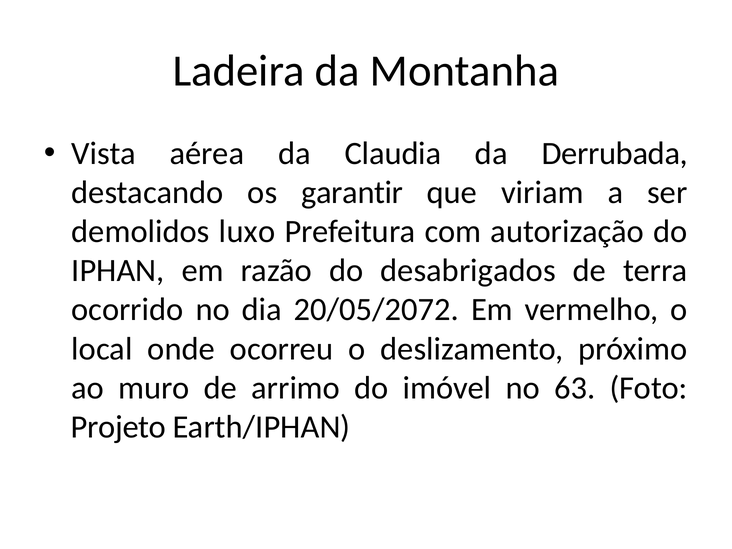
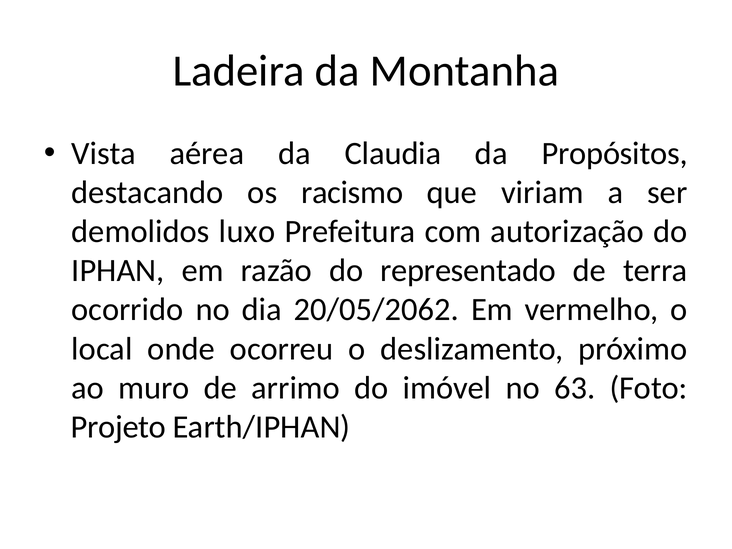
Derrubada: Derrubada -> Propósitos (615, 154)
garantir: garantir -> racismo (352, 193)
desabrigados: desabrigados -> representado (468, 271)
20/05/2072: 20/05/2072 -> 20/05/2062 (376, 310)
